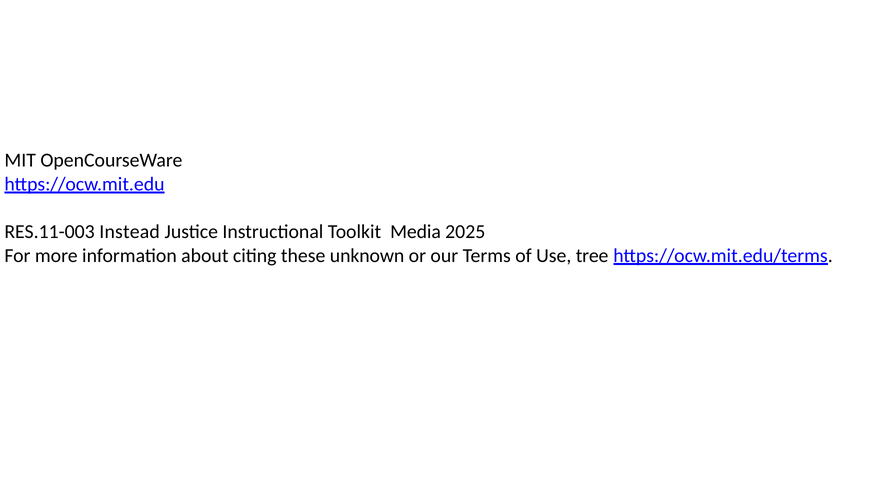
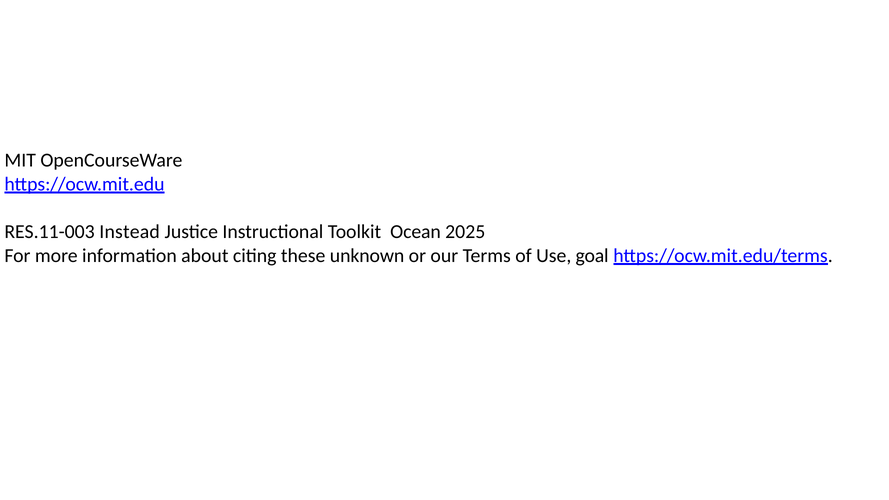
Media: Media -> Ocean (416, 232)
tree: tree -> goal (592, 256)
